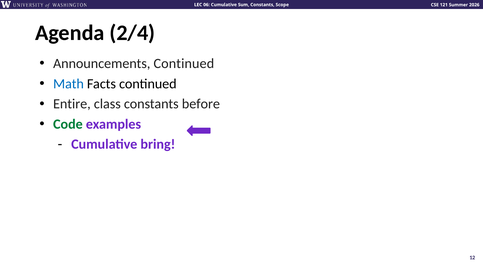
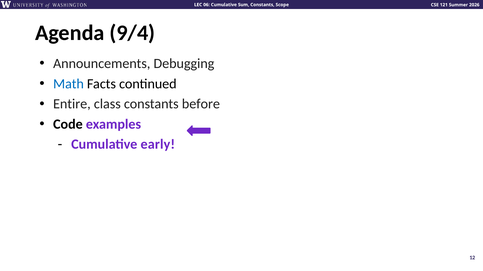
2/4: 2/4 -> 9/4 (132, 33)
Announcements Continued: Continued -> Debugging (184, 64)
Code colour: green -> black (68, 124)
bring: bring -> early (158, 145)
